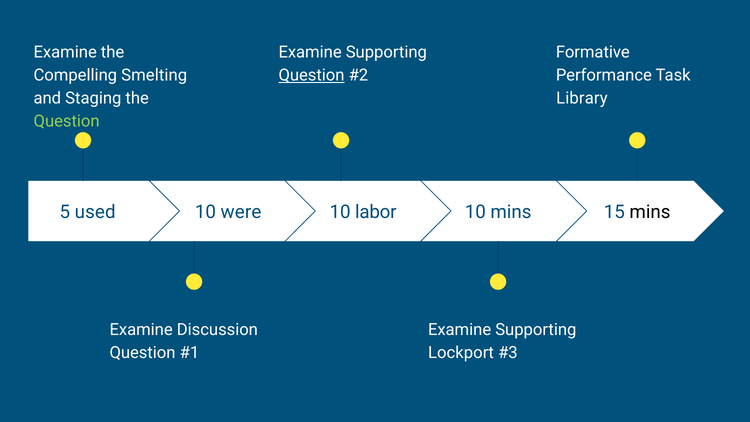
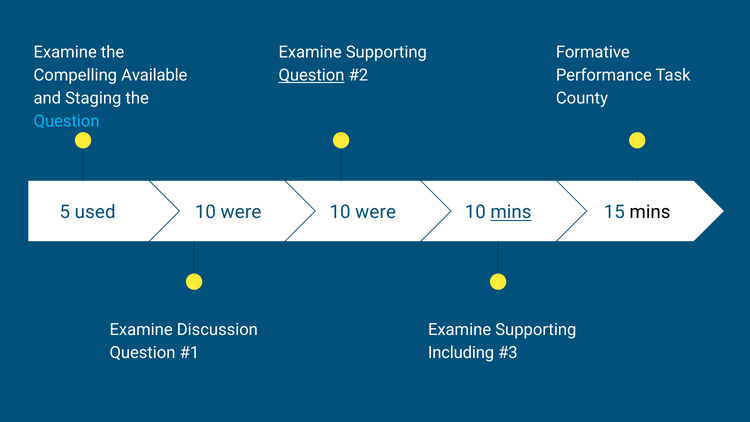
Smelting: Smelting -> Available (154, 75)
Library: Library -> County (582, 98)
Question colour: light green -> light blue (67, 121)
labor: labor -> were (376, 212)
mins underline: none -> present (511, 212)
Lockport: Lockport -> Including (461, 353)
